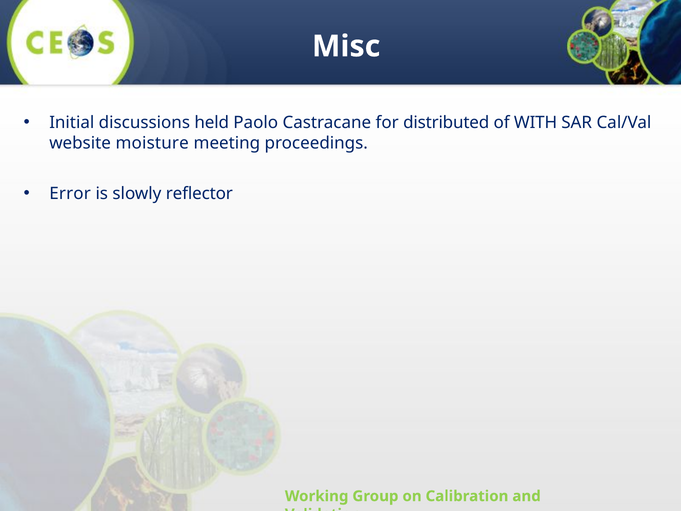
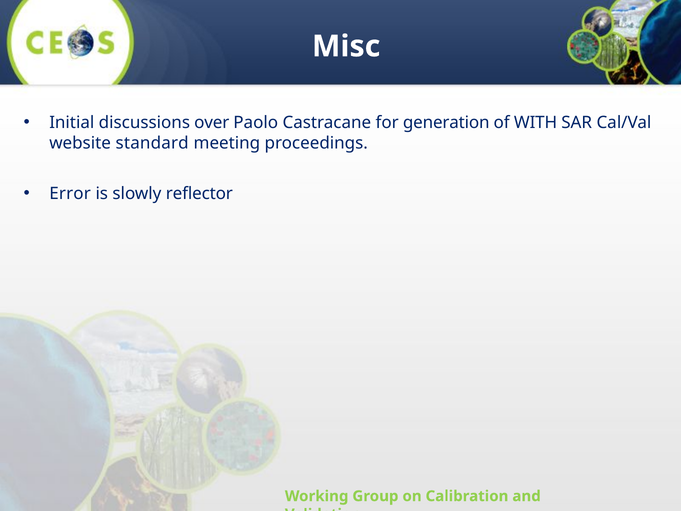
held: held -> over (212, 123)
distributed: distributed -> generation (446, 123)
moisture: moisture -> standard (152, 143)
